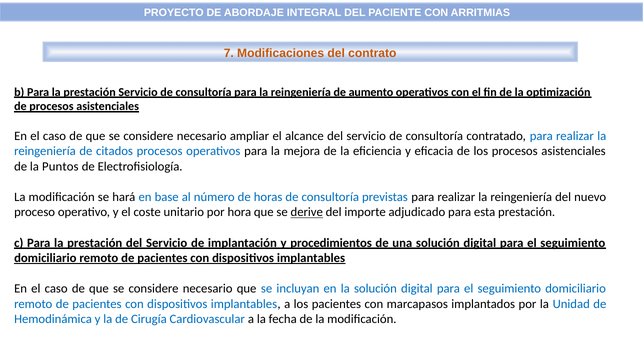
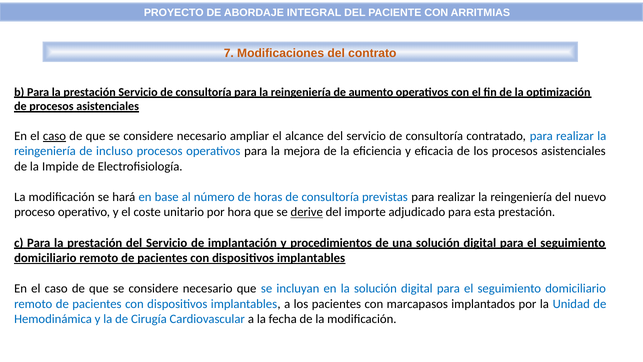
caso underline: none -> present (54, 136)
citados: citados -> incluso (114, 151)
Puntos: Puntos -> Impide (60, 166)
